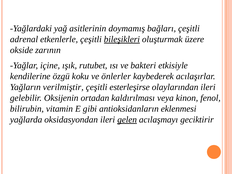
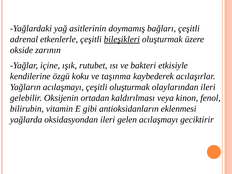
önlerler: önlerler -> taşınma (116, 76)
Yağların verilmiştir: verilmiştir -> acılaşmayı (63, 87)
çeşitli esterleşirse: esterleşirse -> oluşturmak (130, 87)
gelen underline: present -> none (127, 120)
